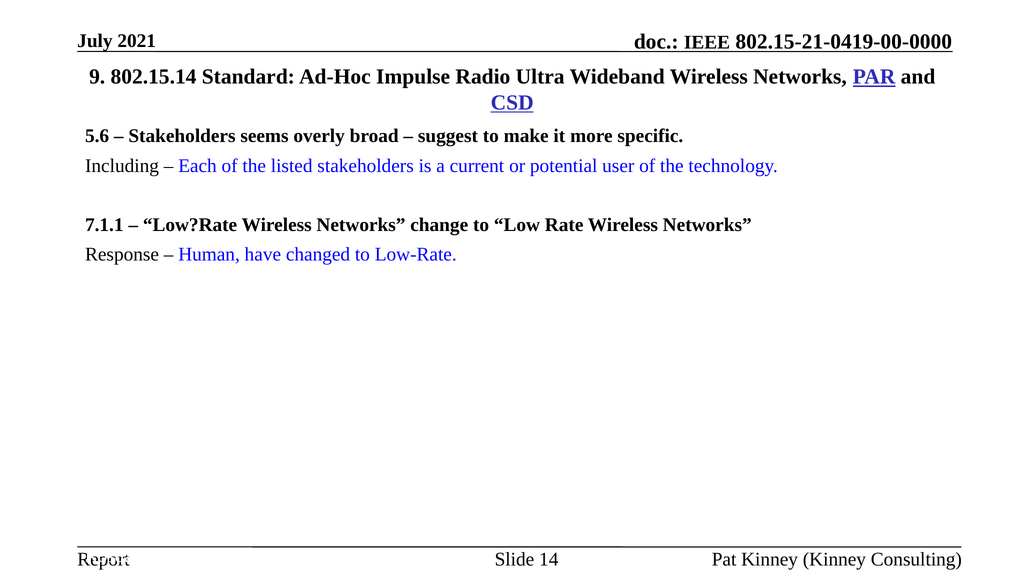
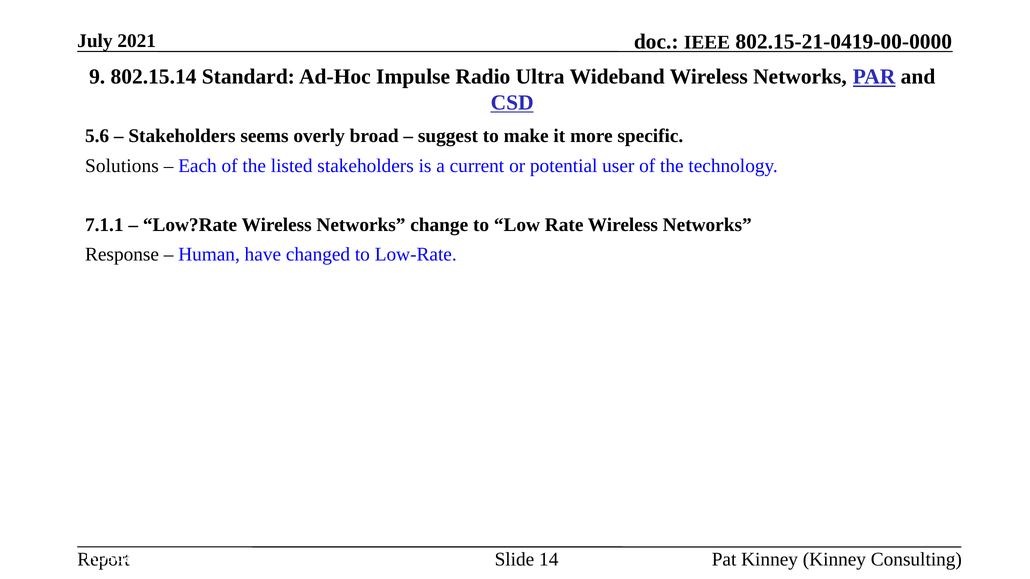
Including: Including -> Solutions (122, 166)
